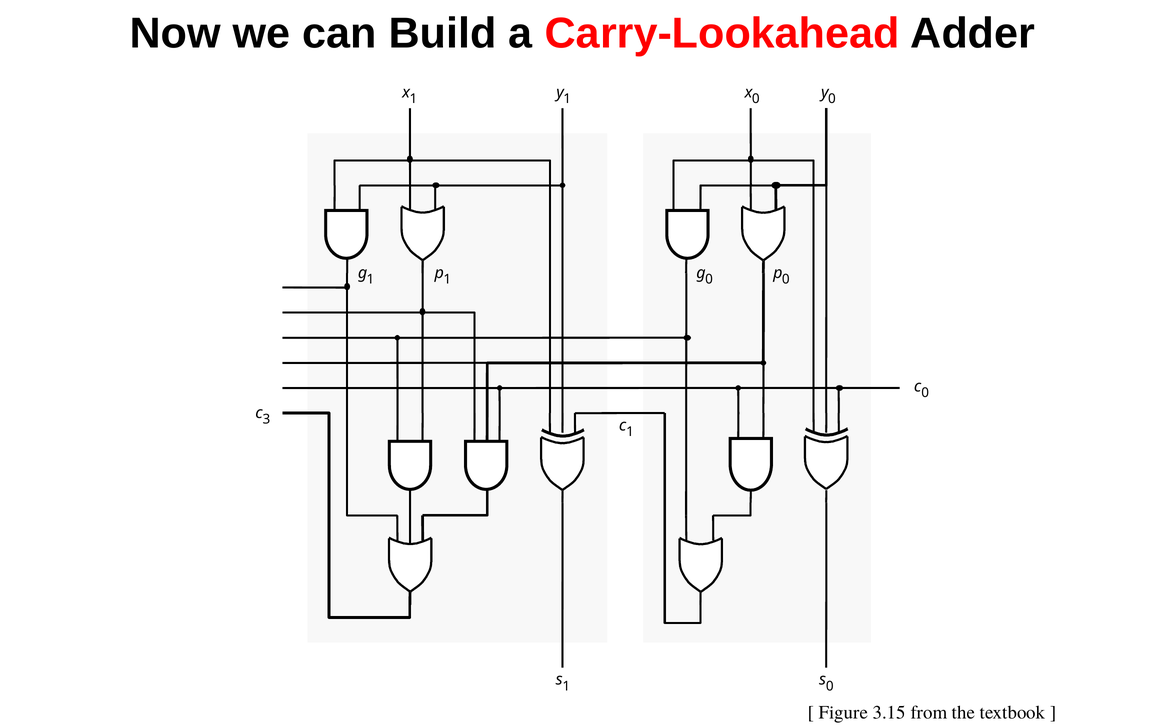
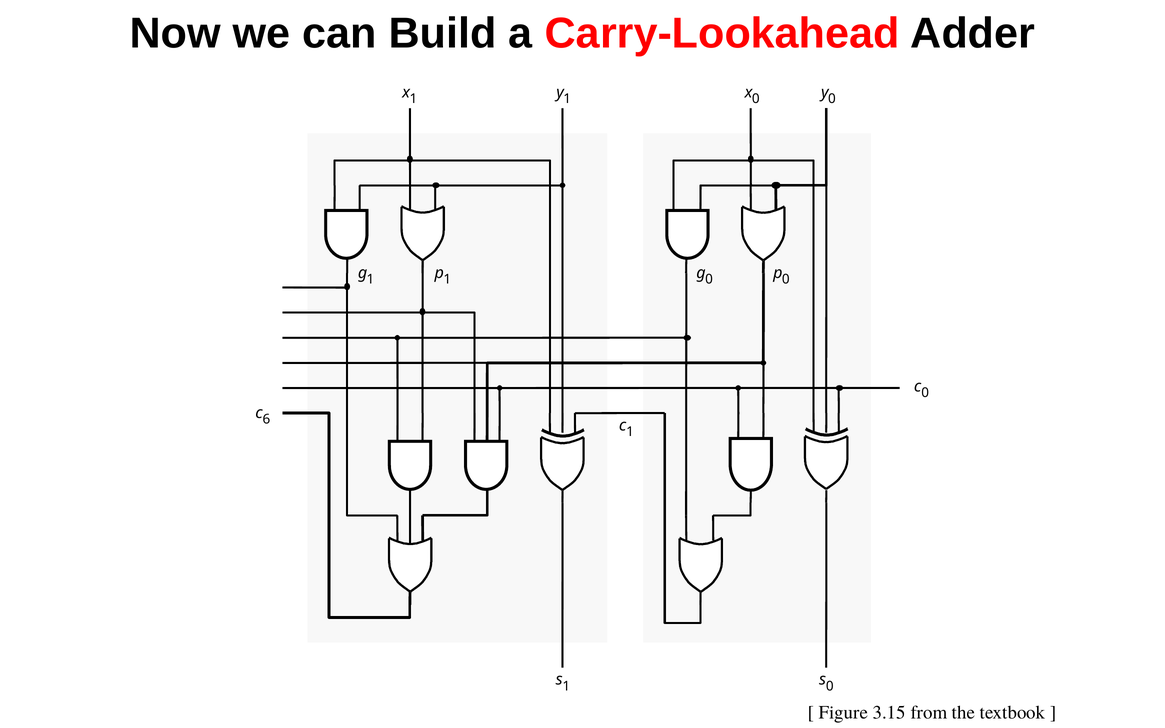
3: 3 -> 6 (266, 419)
